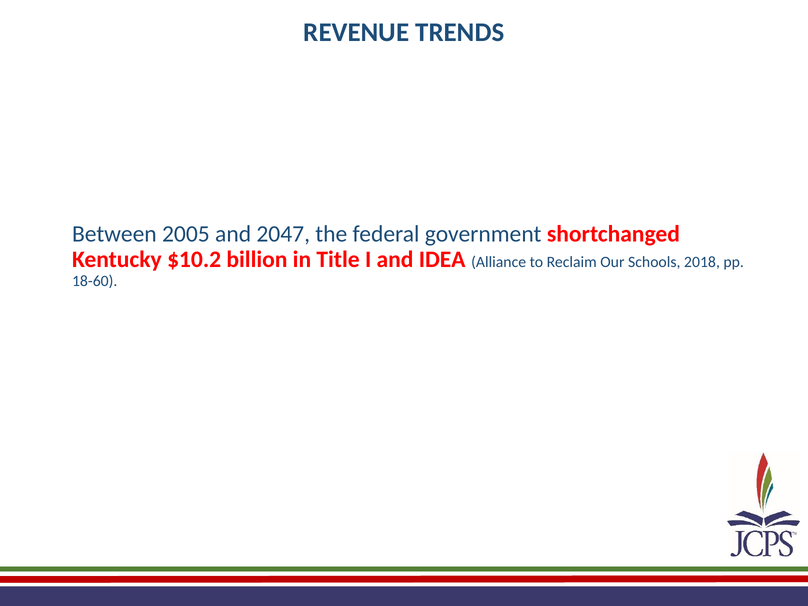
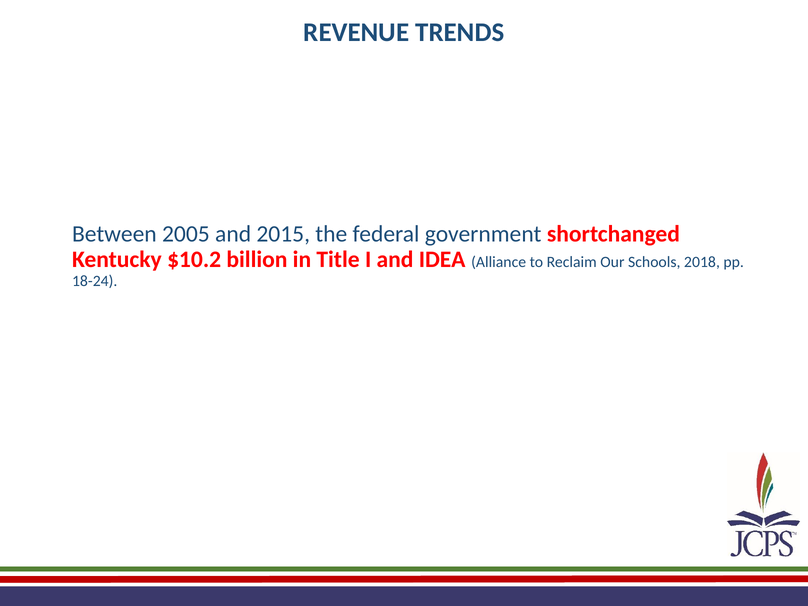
2047: 2047 -> 2015 (283, 234)
18-60: 18-60 -> 18-24 (95, 281)
